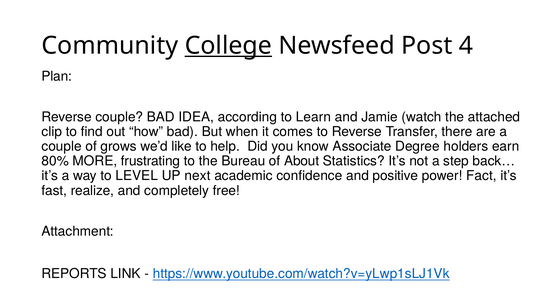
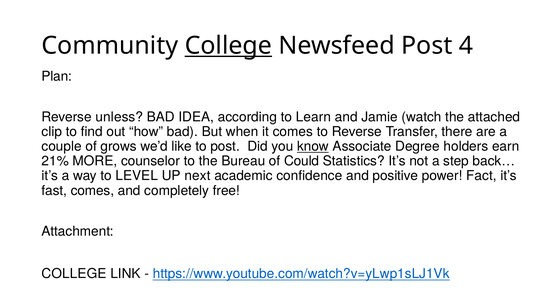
Reverse couple: couple -> unless (119, 117)
to help: help -> post (225, 147)
know underline: none -> present (313, 147)
80%: 80% -> 21% (55, 161)
frustrating: frustrating -> counselor (151, 161)
About: About -> Could (302, 161)
fast realize: realize -> comes (92, 191)
REPORTS: REPORTS -> COLLEGE (74, 274)
